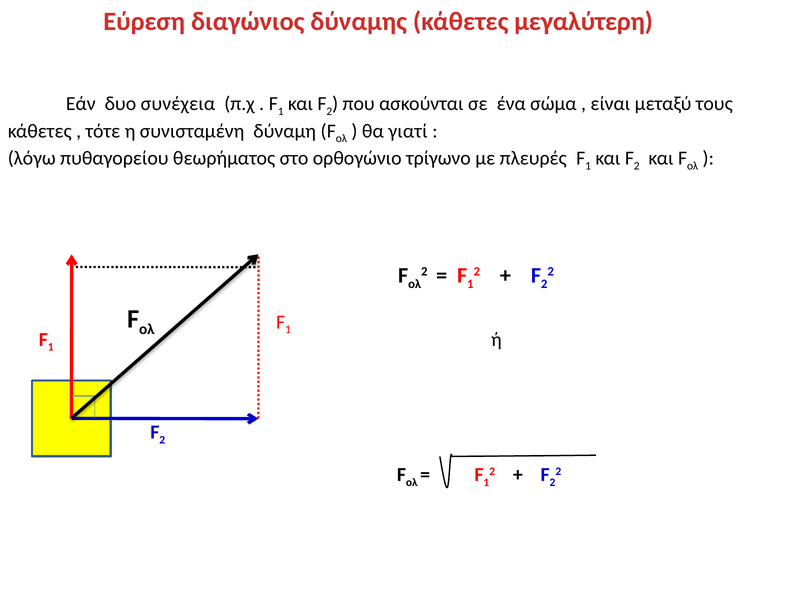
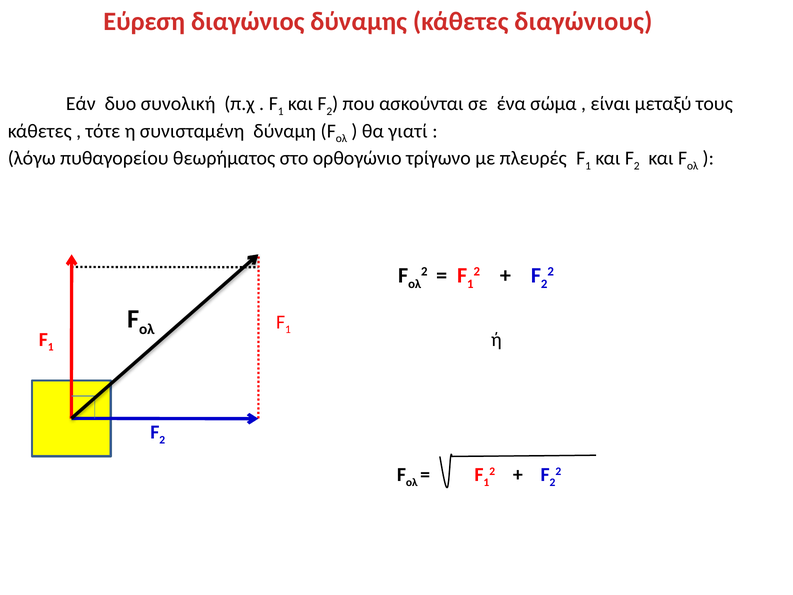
μεγαλύτερη: μεγαλύτερη -> διαγώνιους (583, 22)
συνέχεια: συνέχεια -> συνολική (178, 104)
